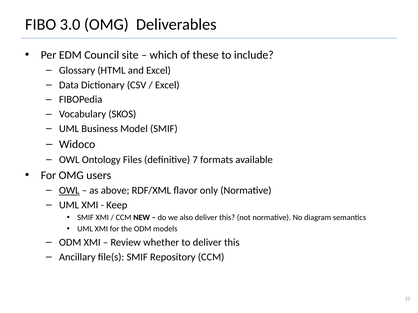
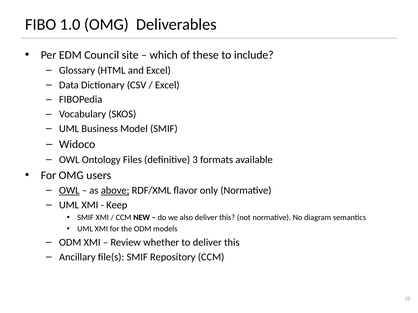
3.0: 3.0 -> 1.0 (70, 24)
7: 7 -> 3 (195, 160)
above underline: none -> present (115, 191)
